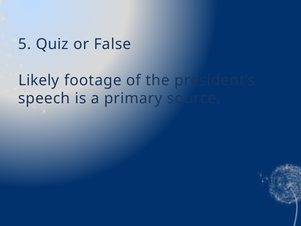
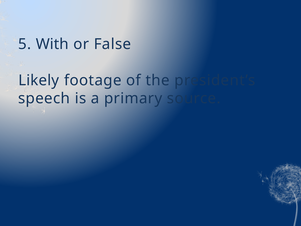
Quiz: Quiz -> With (52, 44)
